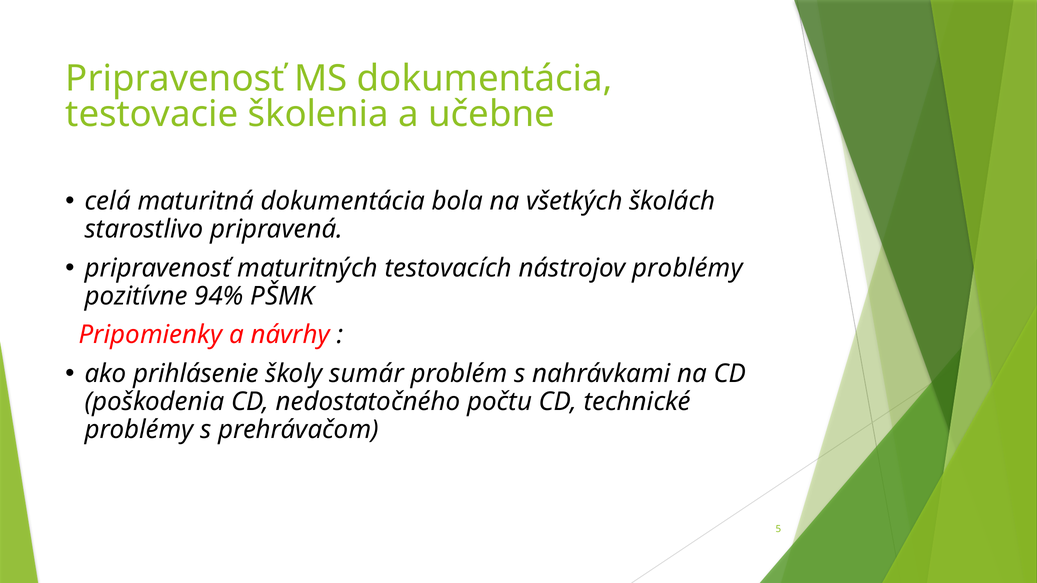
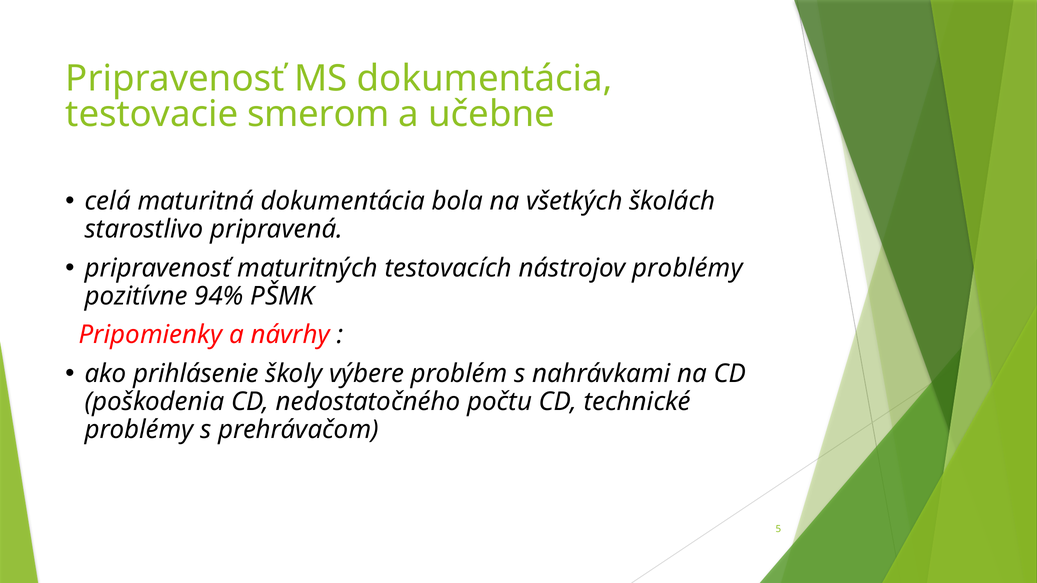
školenia: školenia -> smerom (318, 114)
sumár: sumár -> výbere (367, 374)
